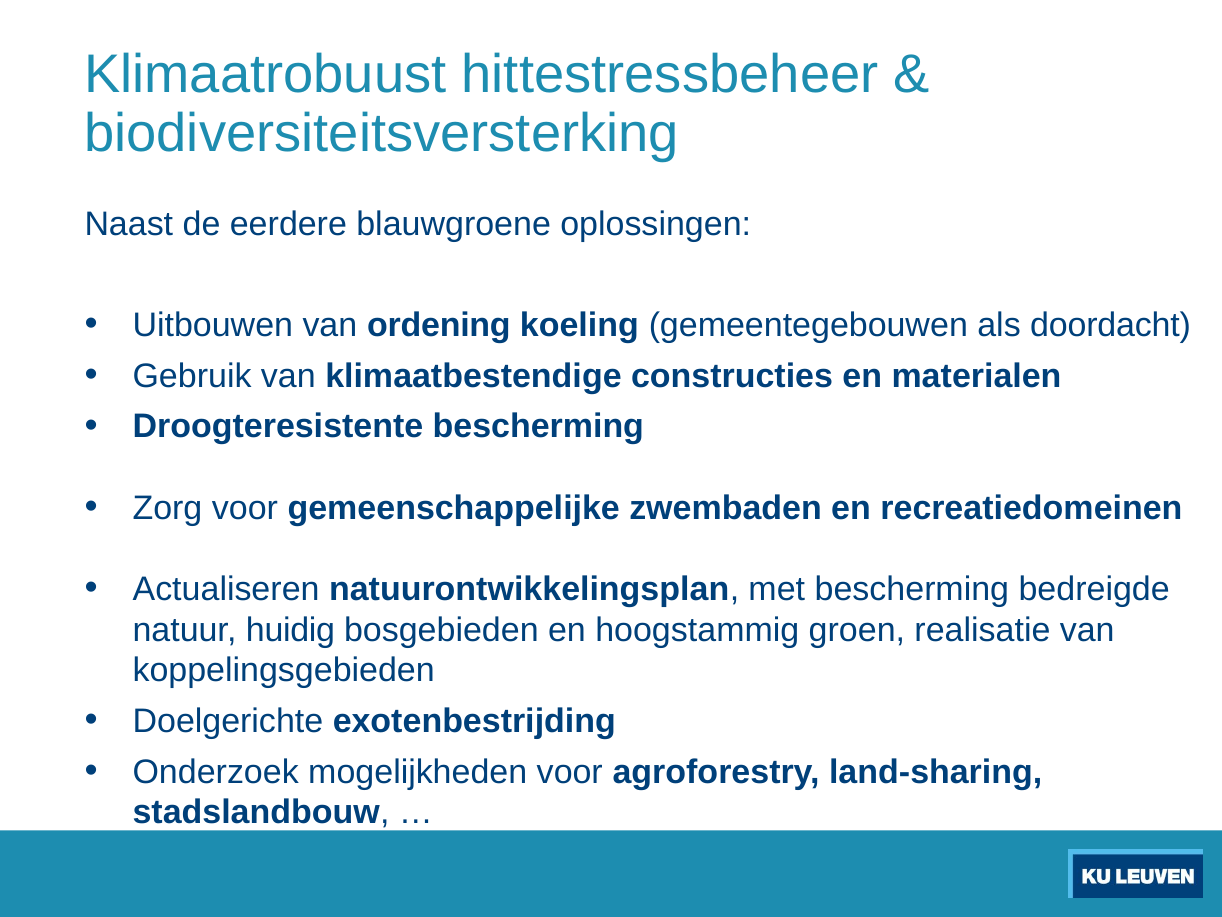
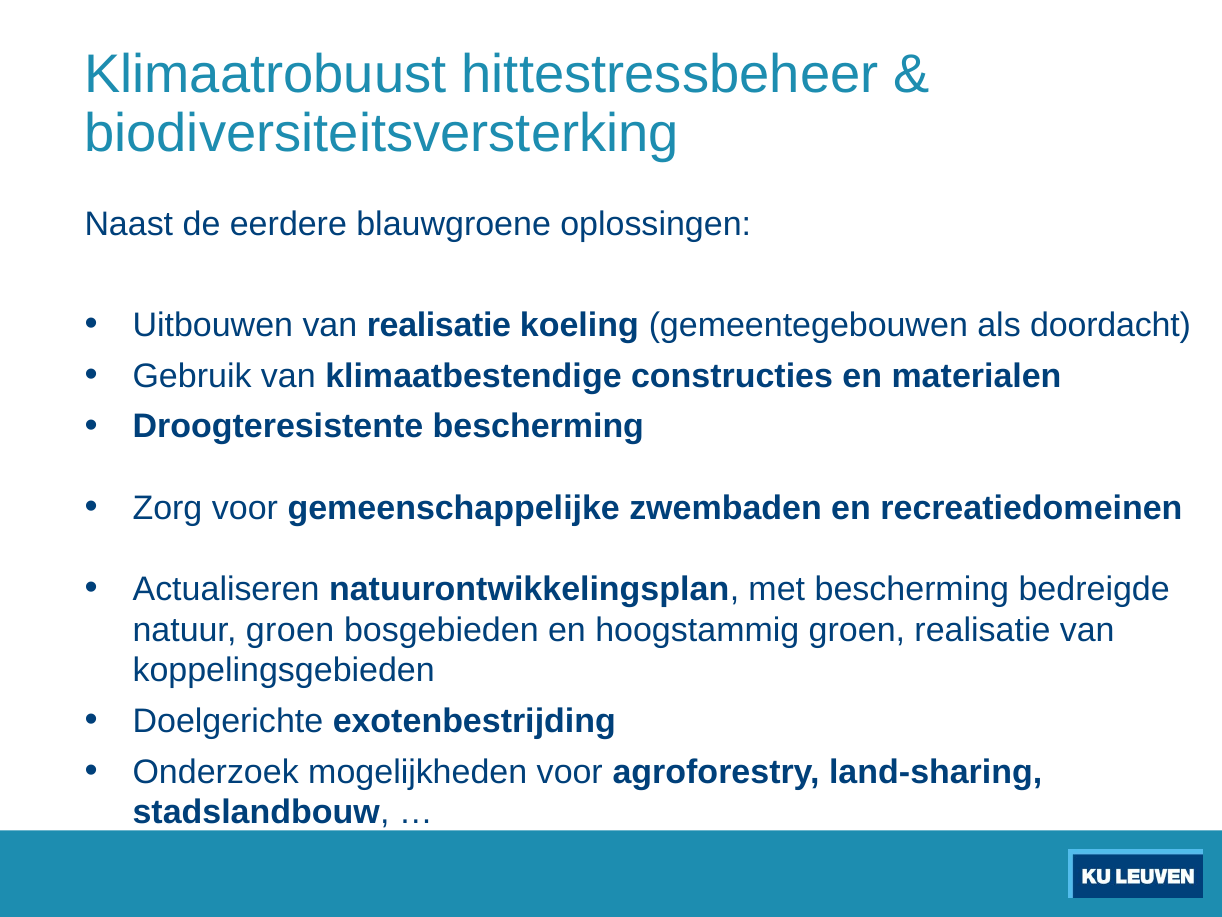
van ordening: ordening -> realisatie (439, 325)
natuur huidig: huidig -> groen (290, 629)
